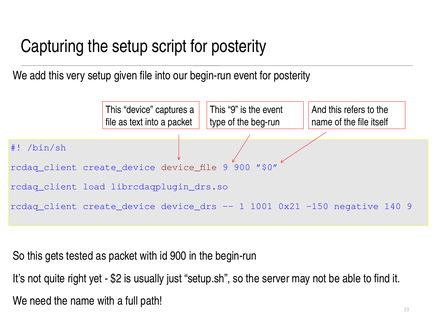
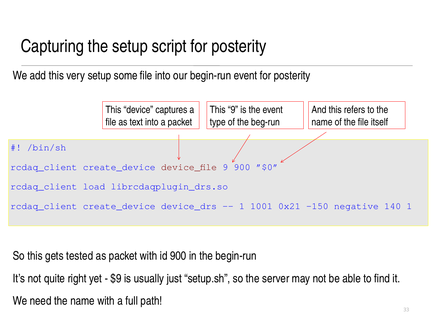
given: given -> some (126, 76)
140 9: 9 -> 1 (409, 206)
$2: $2 -> $9 (116, 279)
